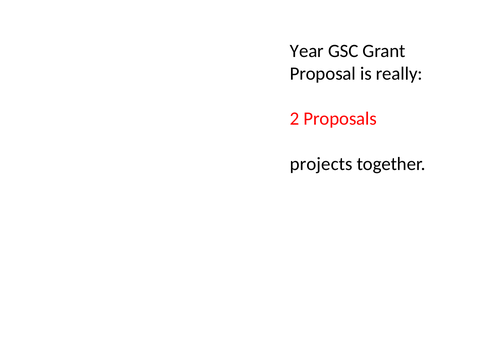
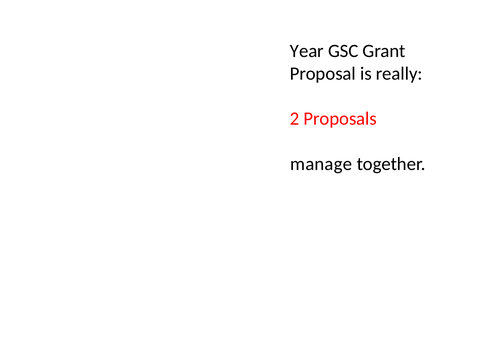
projects: projects -> manage (321, 164)
